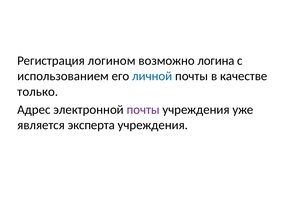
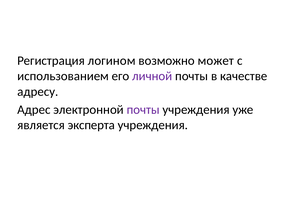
логина: логина -> может (216, 61)
личной colour: blue -> purple (152, 76)
только: только -> адресу (38, 91)
